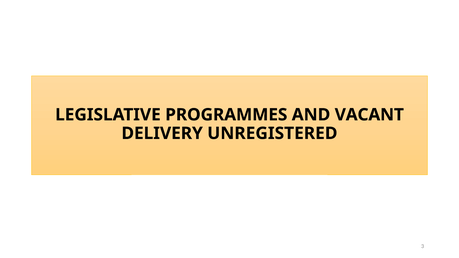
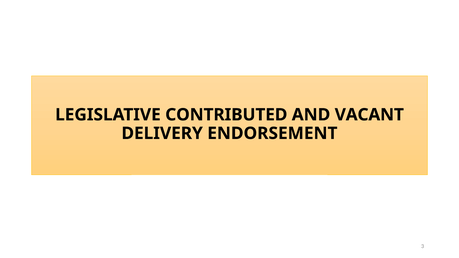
PROGRAMMES: PROGRAMMES -> CONTRIBUTED (226, 115)
UNREGISTERED: UNREGISTERED -> ENDORSEMENT (272, 133)
